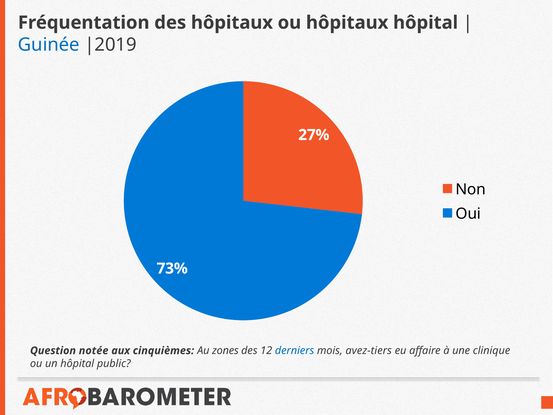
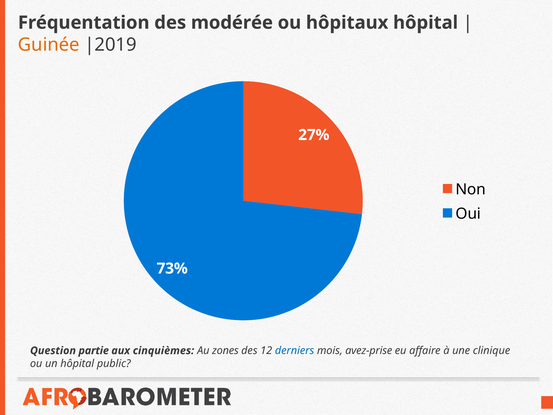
des hôpitaux: hôpitaux -> modérée (232, 23)
Guinée colour: blue -> orange (49, 45)
notée: notée -> partie (94, 350)
avez-tiers: avez-tiers -> avez-prise (369, 350)
